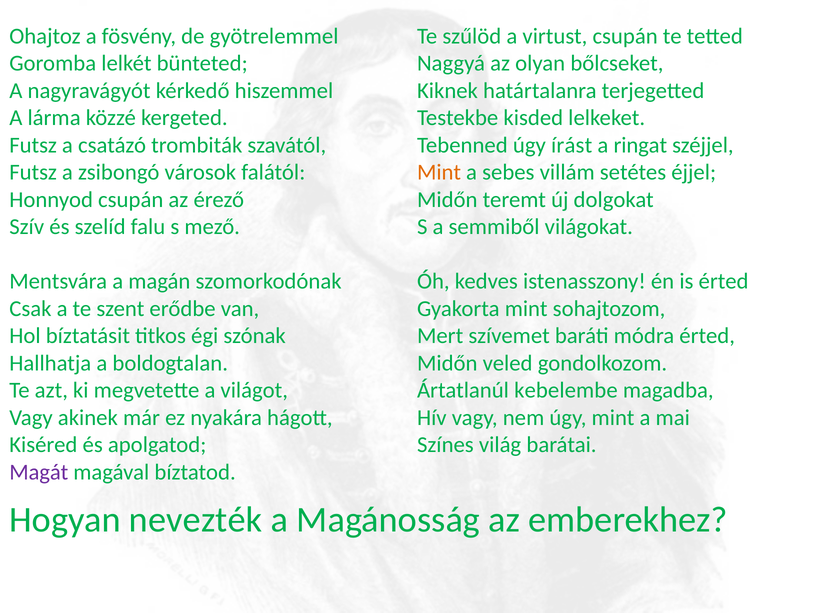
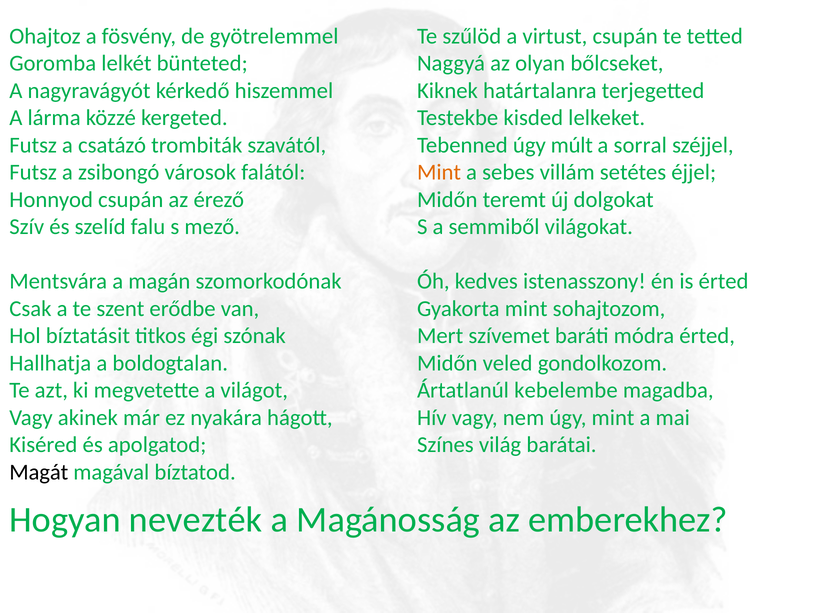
írást: írást -> múlt (572, 145)
ringat: ringat -> sorral (640, 145)
Magát colour: purple -> black (39, 473)
